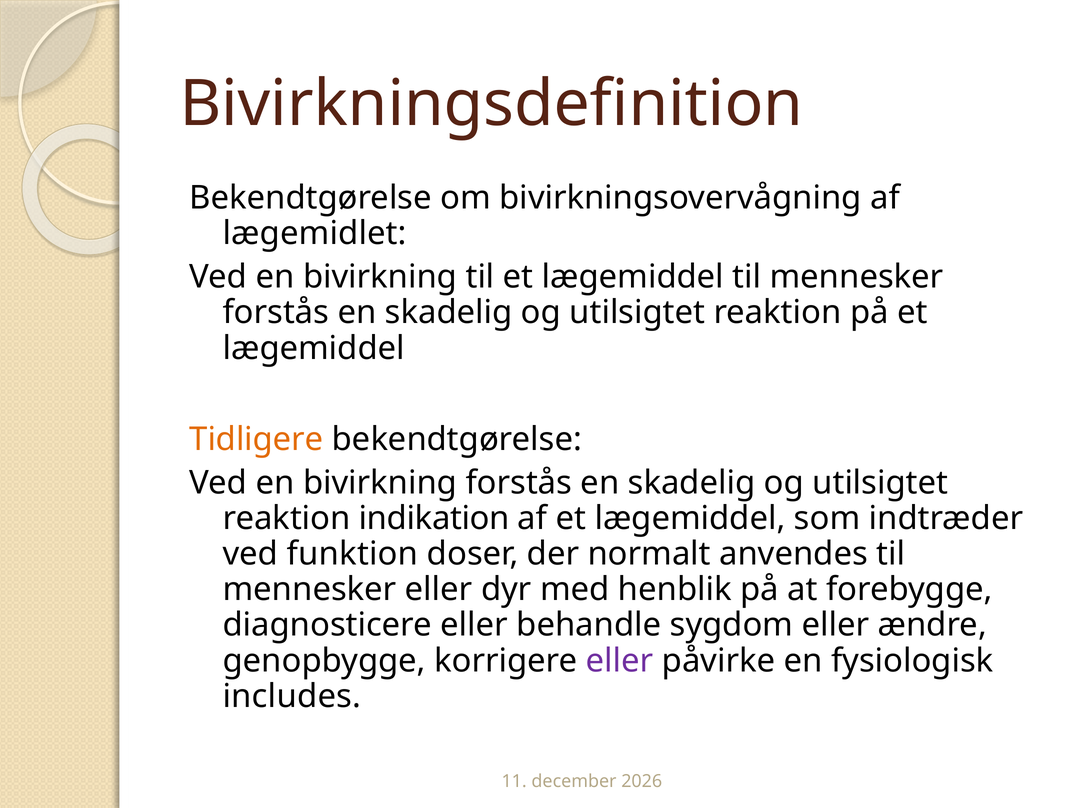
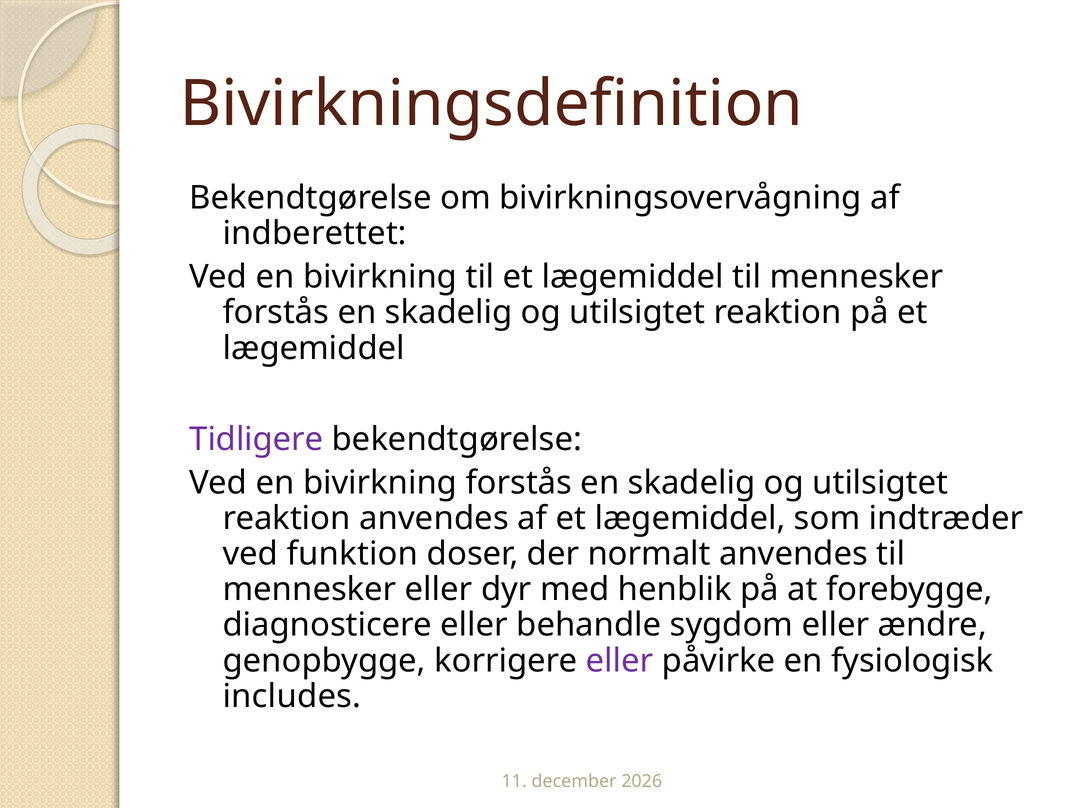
lægemidlet: lægemidlet -> indberettet (315, 233)
Tidligere colour: orange -> purple (256, 439)
reaktion indikation: indikation -> anvendes (434, 518)
